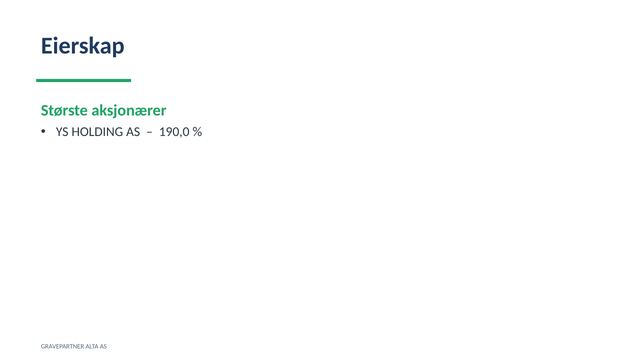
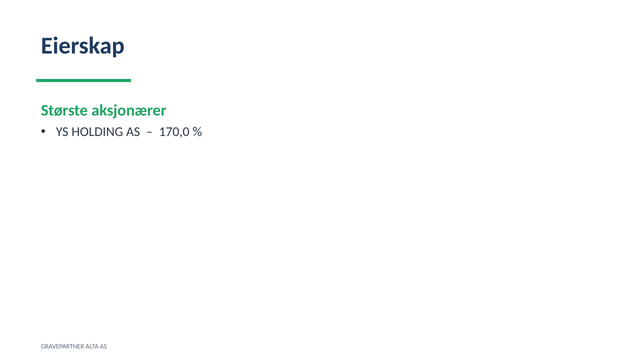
190,0: 190,0 -> 170,0 (174, 132)
